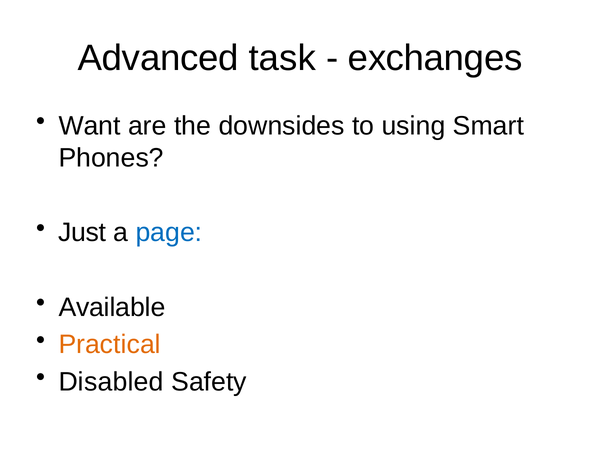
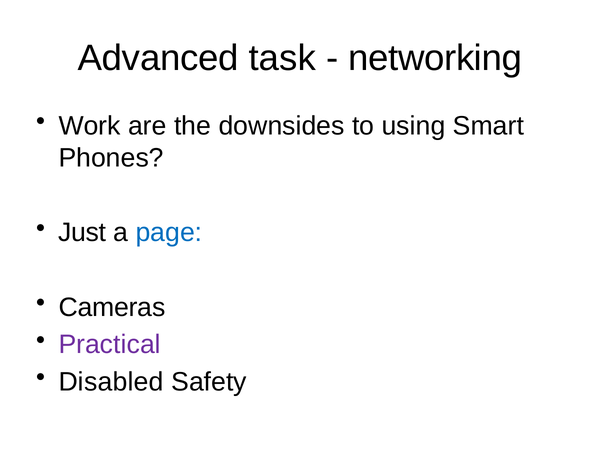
exchanges: exchanges -> networking (435, 58)
Want: Want -> Work (90, 126)
Available: Available -> Cameras (112, 307)
Practical colour: orange -> purple (110, 345)
